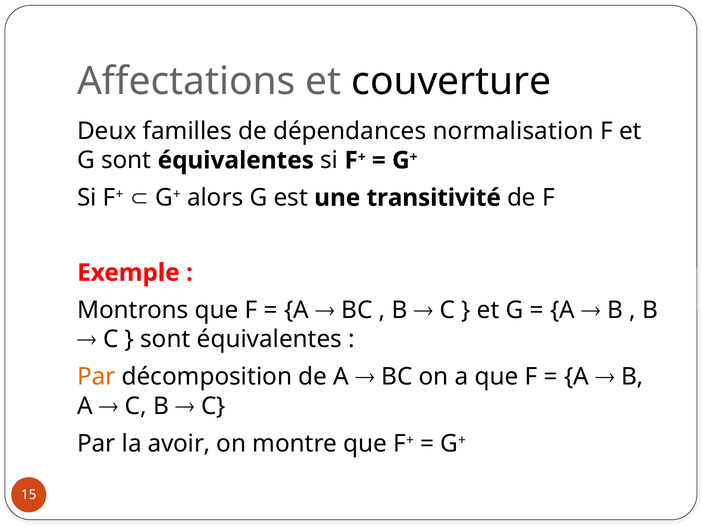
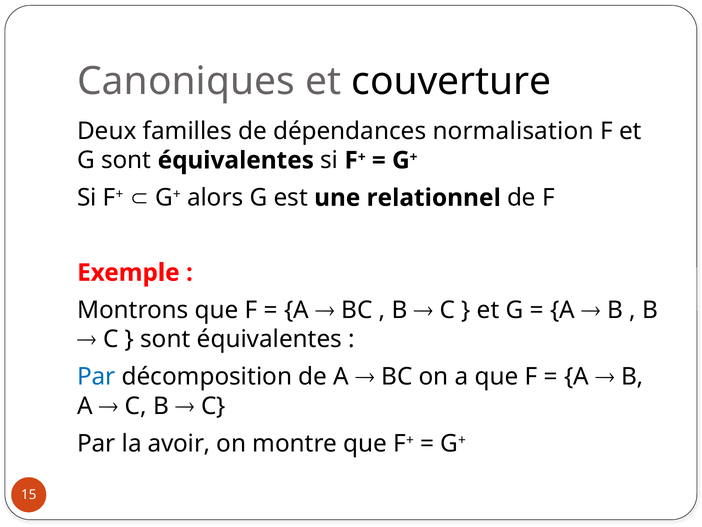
Affectations: Affectations -> Canoniques (186, 81)
transitivité: transitivité -> relationnel (434, 198)
Par colour: orange -> blue (96, 377)
